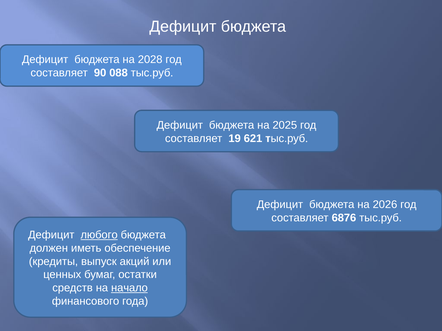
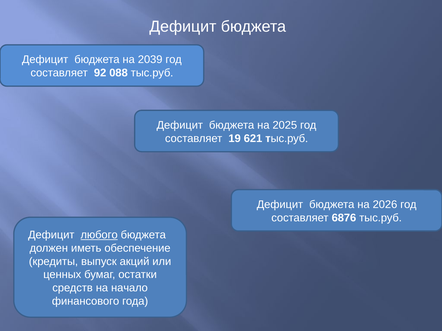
2028: 2028 -> 2039 (150, 60)
90: 90 -> 92 (100, 73)
начало underline: present -> none (129, 288)
